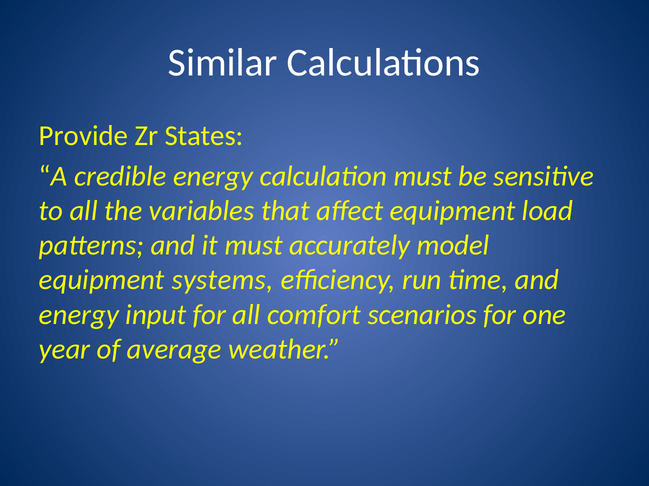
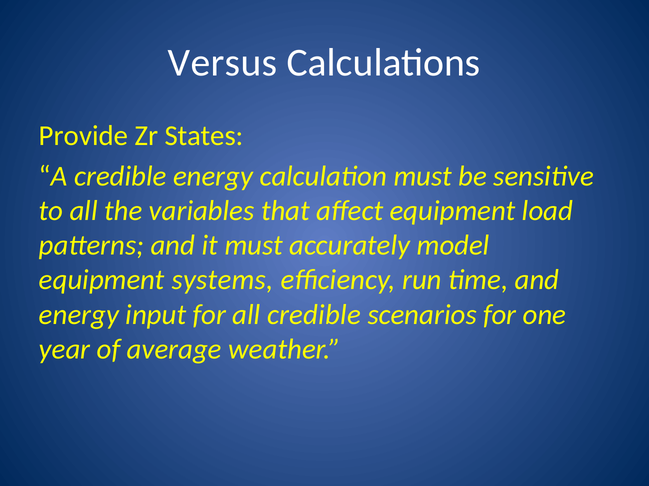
Similar: Similar -> Versus (223, 63)
all comfort: comfort -> credible (314, 315)
